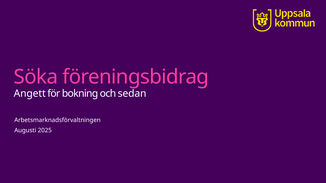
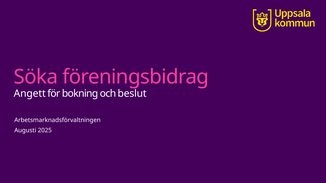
sedan: sedan -> beslut (132, 94)
